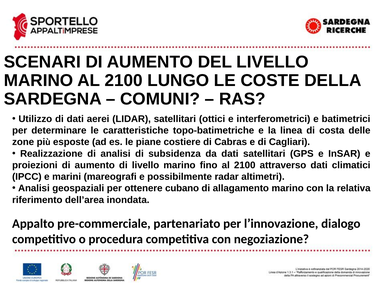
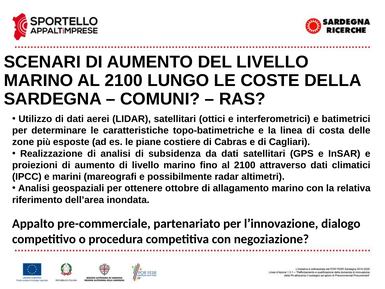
cubano: cubano -> ottobre (182, 188)
